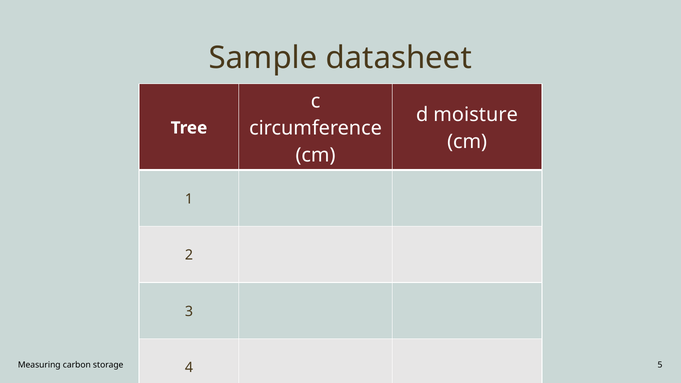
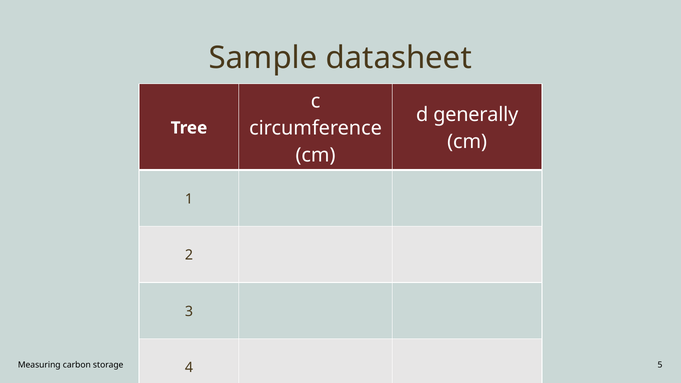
moisture: moisture -> generally (476, 115)
